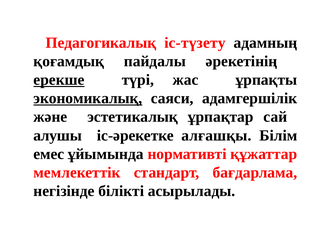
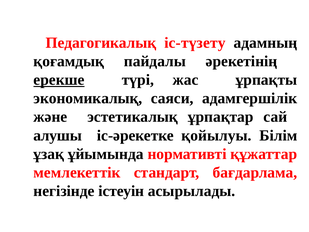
экономикалық underline: present -> none (88, 98)
алғашқы: алғашқы -> қойылуы (216, 135)
емес: емес -> ұзақ (49, 154)
білікті: білікті -> істеуін (121, 191)
